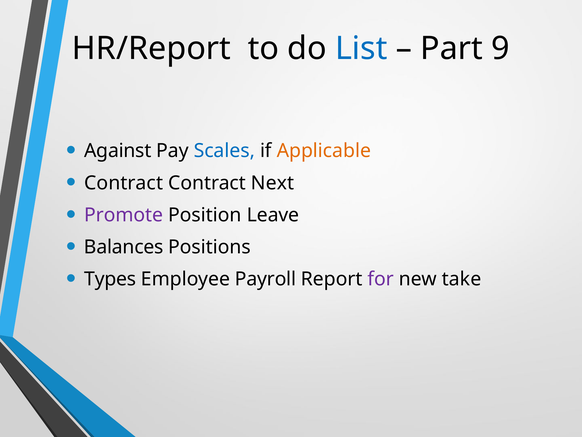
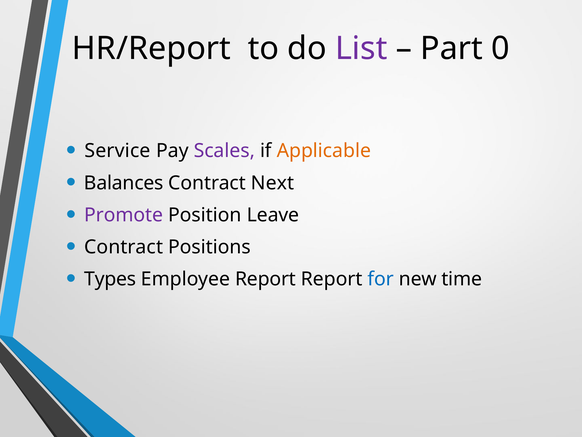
List colour: blue -> purple (361, 48)
9: 9 -> 0 (501, 48)
Against: Against -> Service (118, 151)
Scales colour: blue -> purple (224, 151)
Contract: Contract -> Balances (124, 183)
Balances: Balances -> Contract (124, 247)
Employee Payroll: Payroll -> Report (265, 279)
for colour: purple -> blue (381, 279)
take: take -> time (462, 279)
